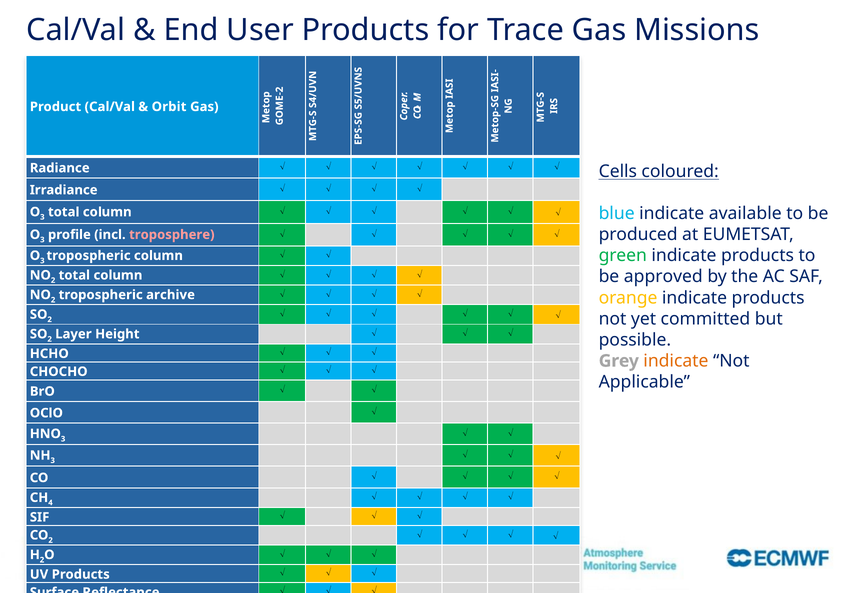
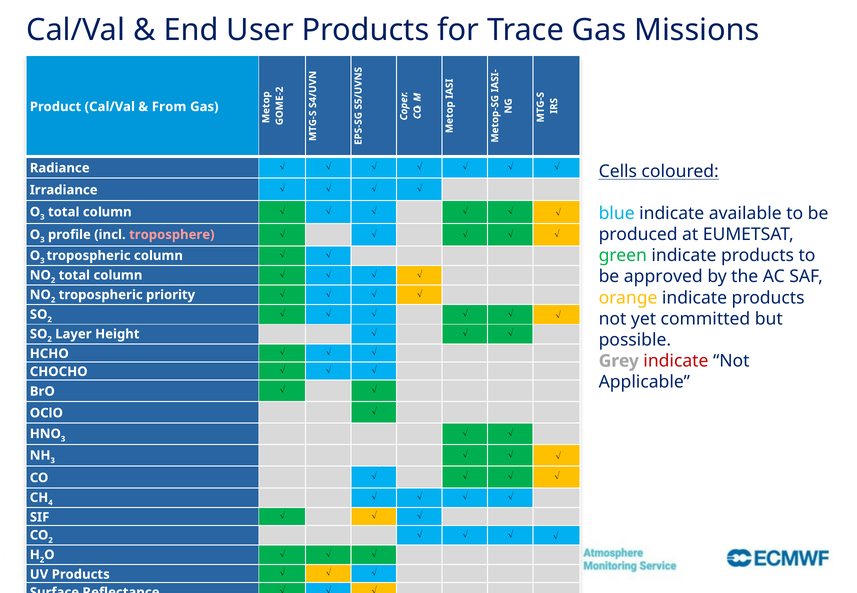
Orbit: Orbit -> From (169, 107)
archive: archive -> priority (171, 295)
indicate colour: orange -> red (676, 361)
